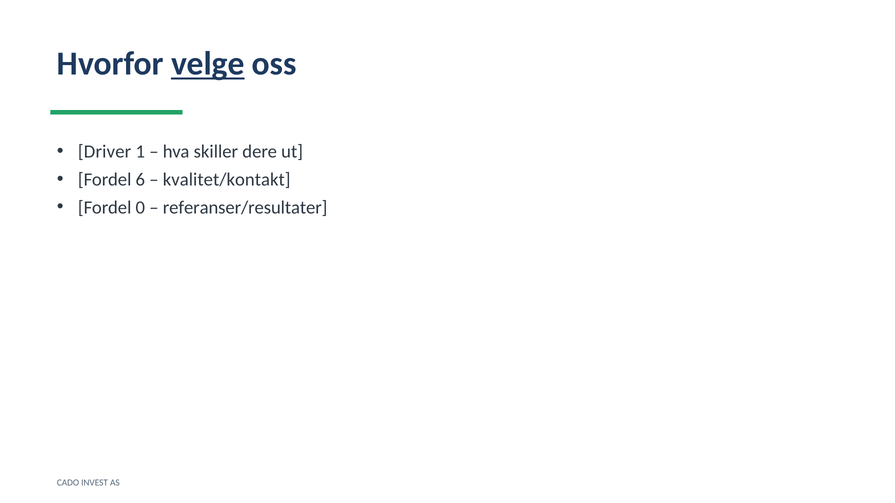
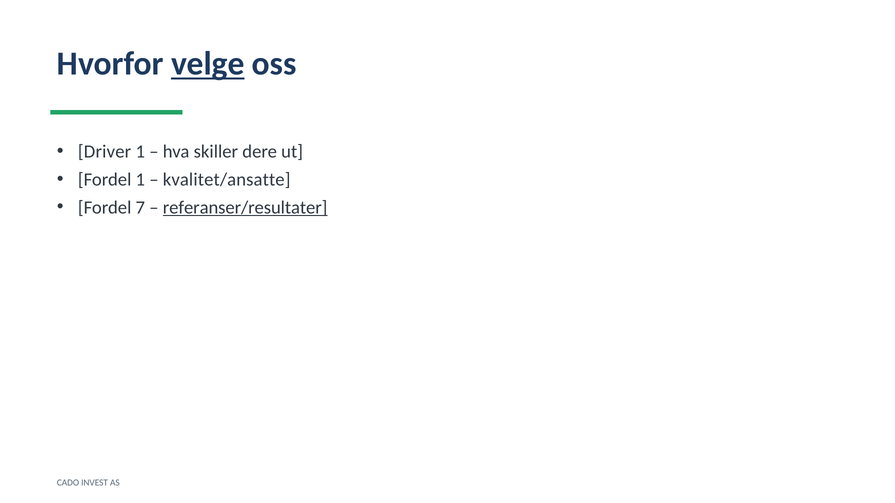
Fordel 6: 6 -> 1 (140, 180)
kvalitet/kontakt: kvalitet/kontakt -> kvalitet/ansatte (227, 180)
0: 0 -> 7 (140, 208)
referanser/resultater underline: none -> present (245, 208)
